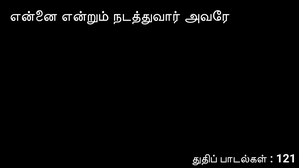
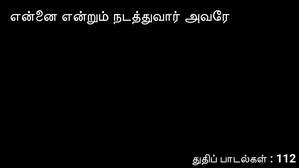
121: 121 -> 112 (286, 159)
